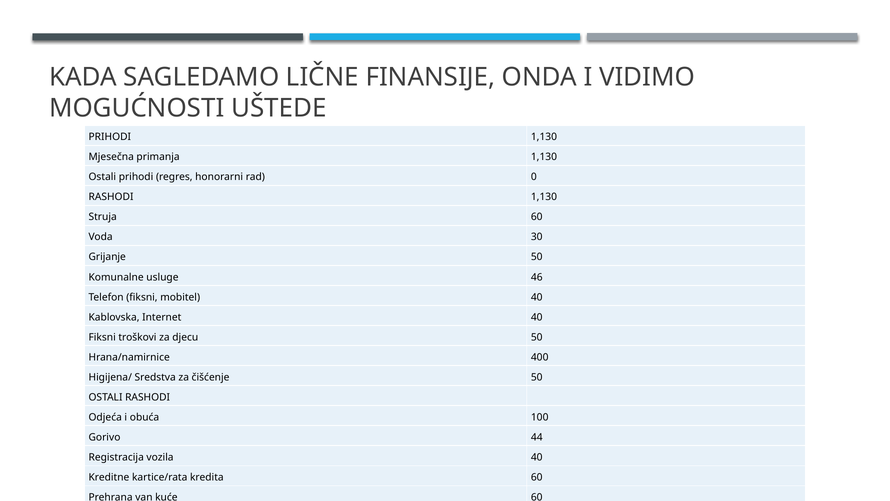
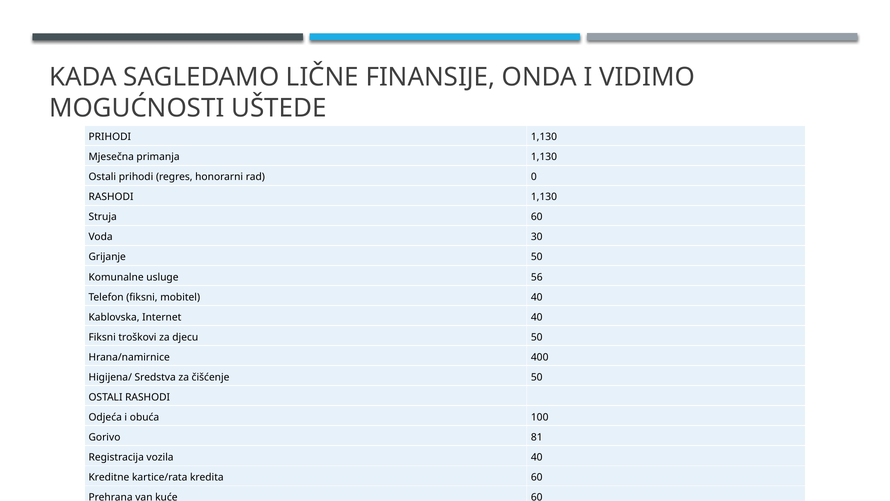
46: 46 -> 56 (537, 277)
44: 44 -> 81 (537, 437)
